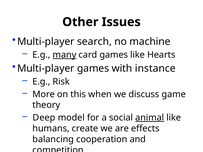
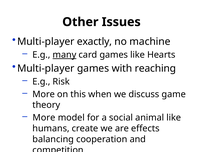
search: search -> exactly (94, 42)
instance: instance -> reaching (155, 68)
Deep: Deep -> More (44, 118)
animal underline: present -> none (150, 118)
